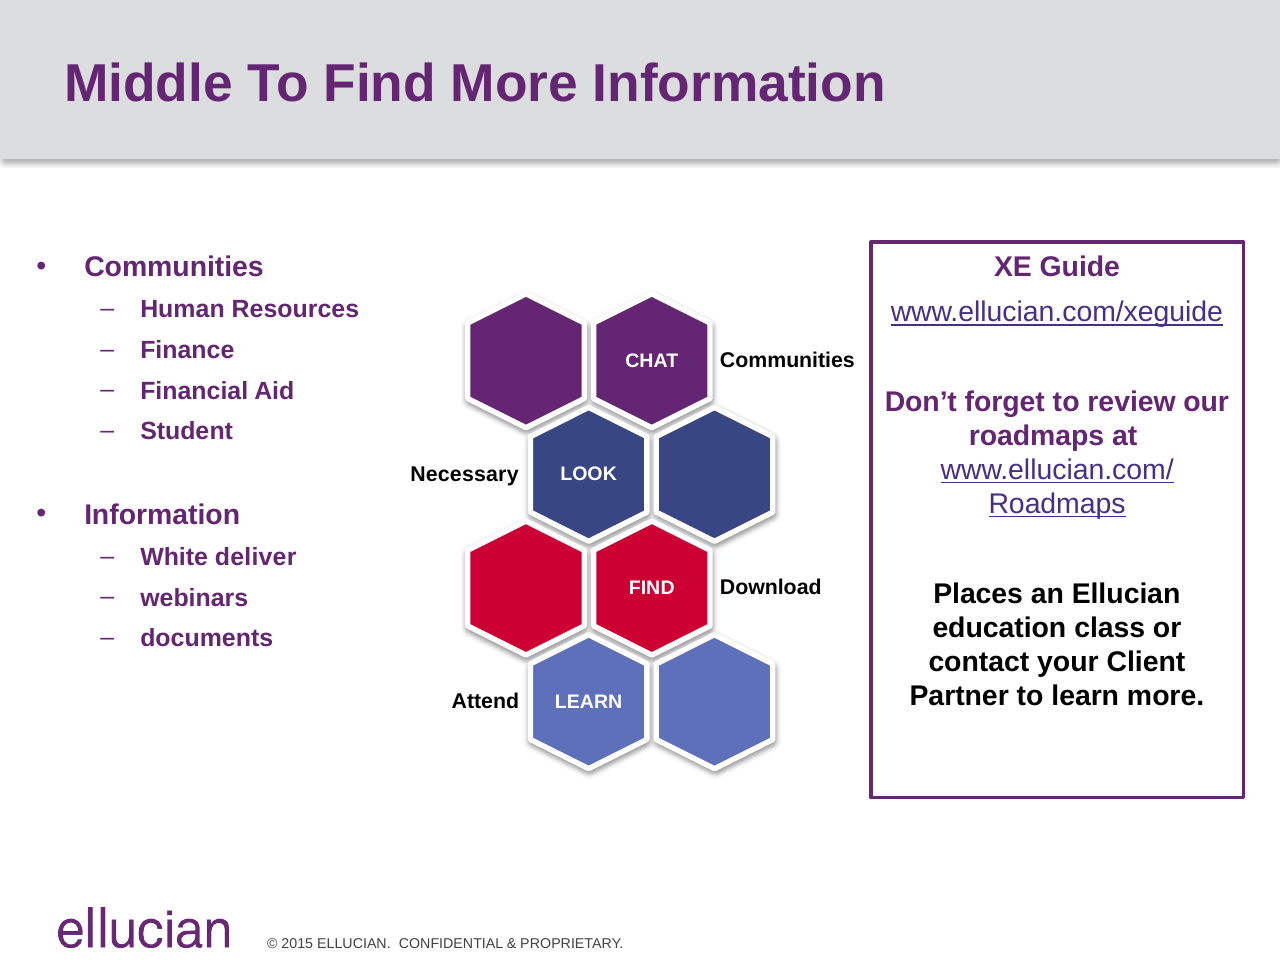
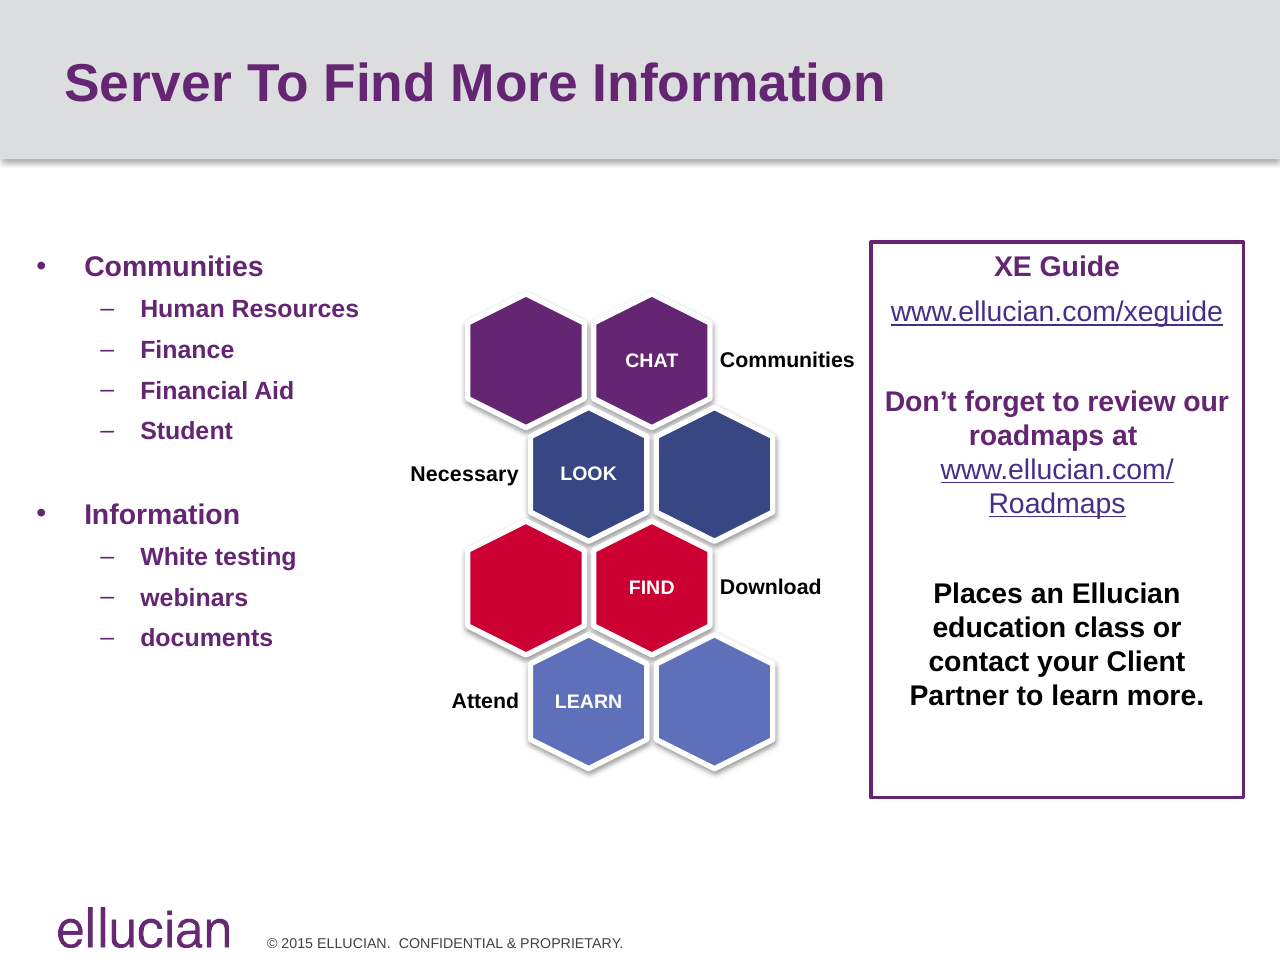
Middle: Middle -> Server (148, 84)
deliver: deliver -> testing (256, 557)
